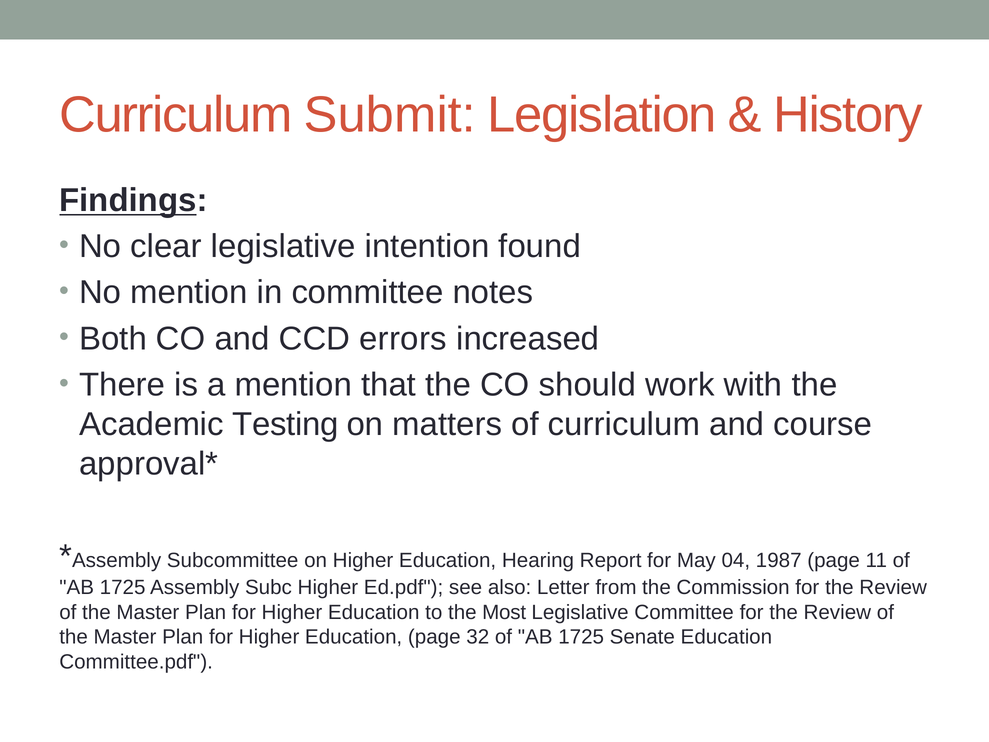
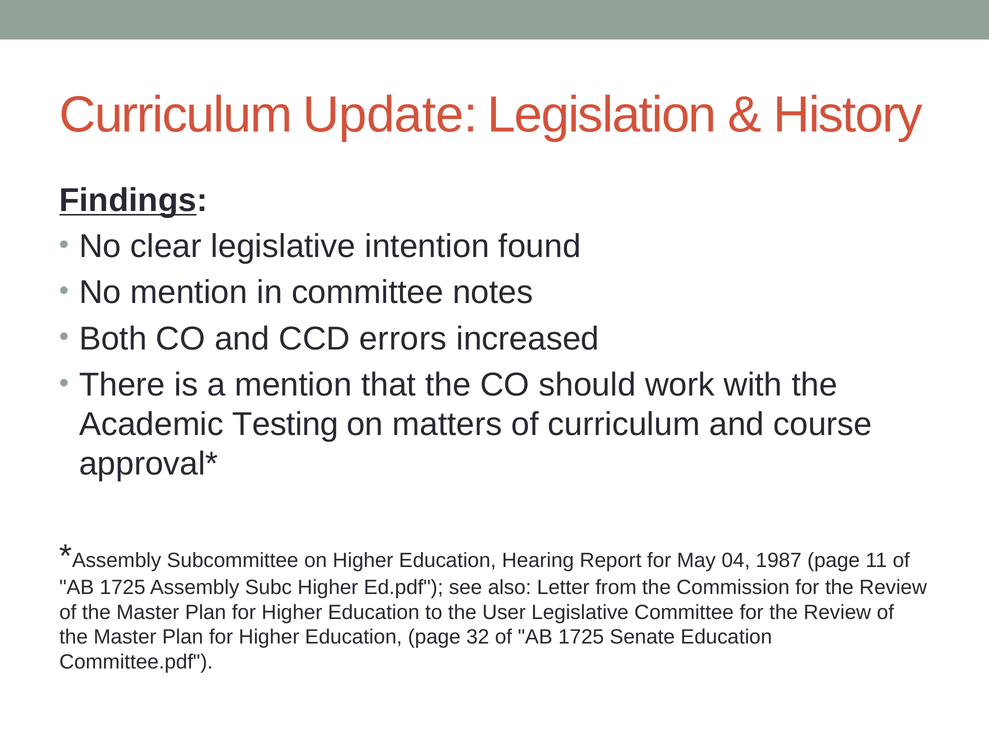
Submit: Submit -> Update (390, 115)
Most: Most -> User (504, 612)
